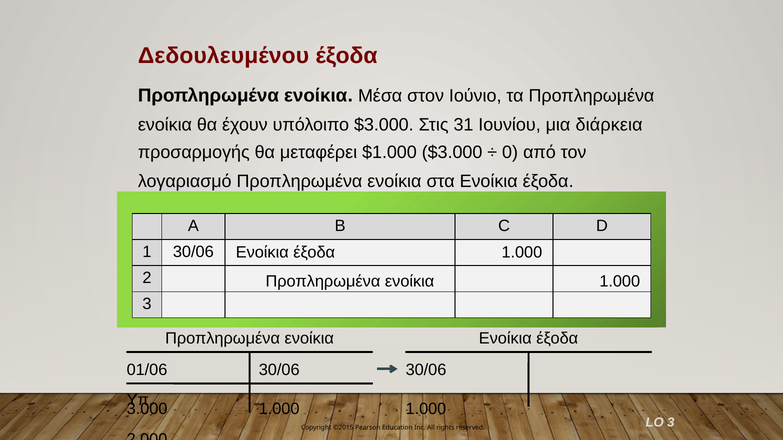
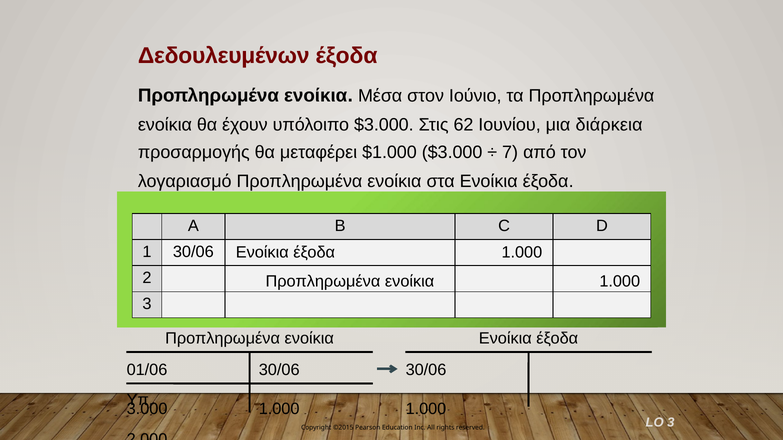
Δεδουλευμένου: Δεδουλευμένου -> Δεδουλευμένων (224, 56)
31: 31 -> 62 (463, 125)
0: 0 -> 7 (510, 152)
